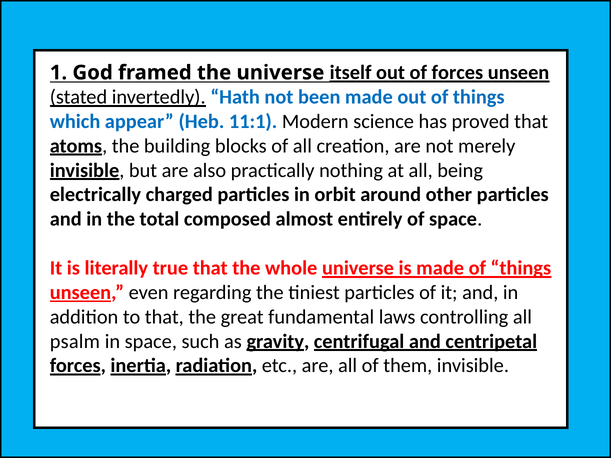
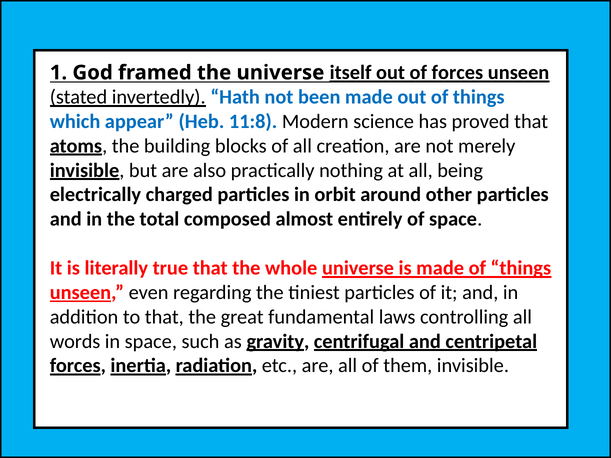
11:1: 11:1 -> 11:8 (253, 122)
psalm: psalm -> words (75, 342)
